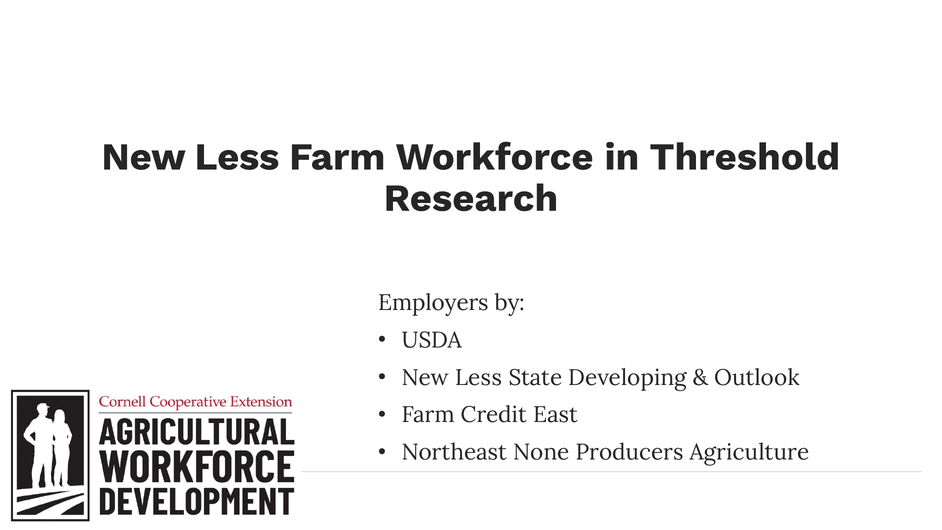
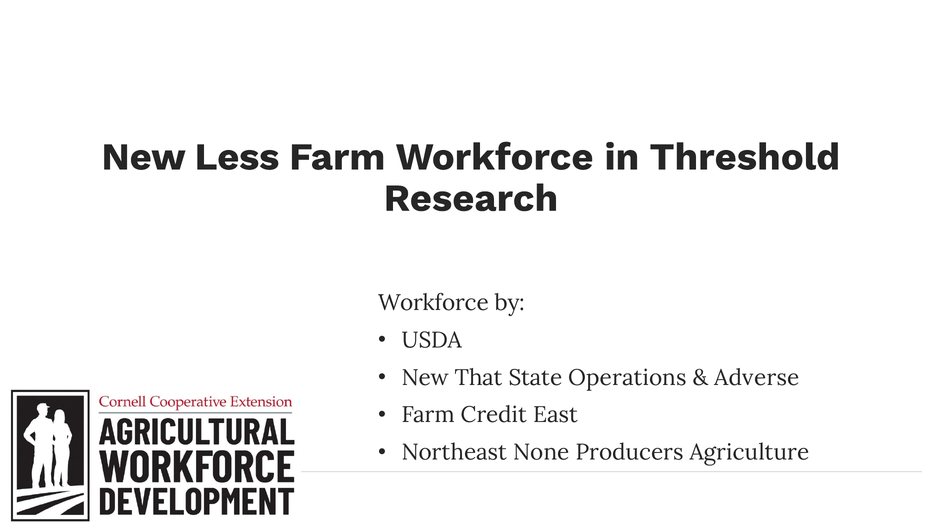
Employers: Employers -> Workforce (434, 303)
Less: Less -> That (479, 377)
Developing: Developing -> Operations (628, 377)
Outlook: Outlook -> Adverse (757, 377)
